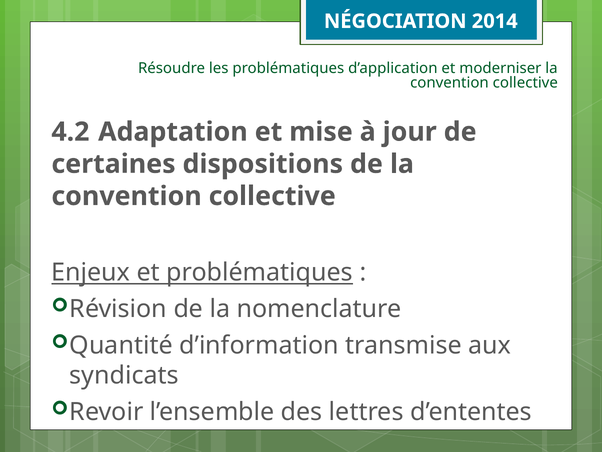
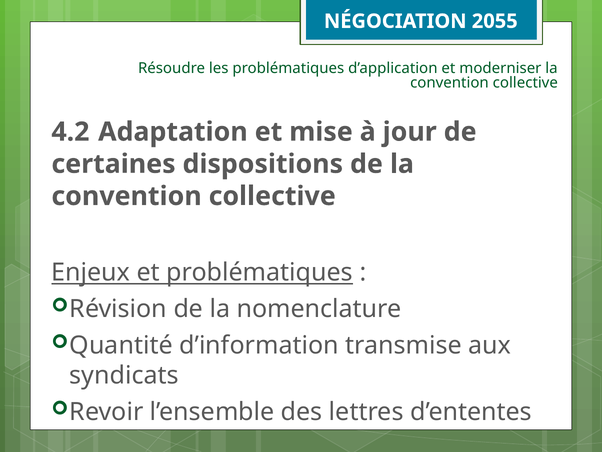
2014: 2014 -> 2055 (495, 21)
